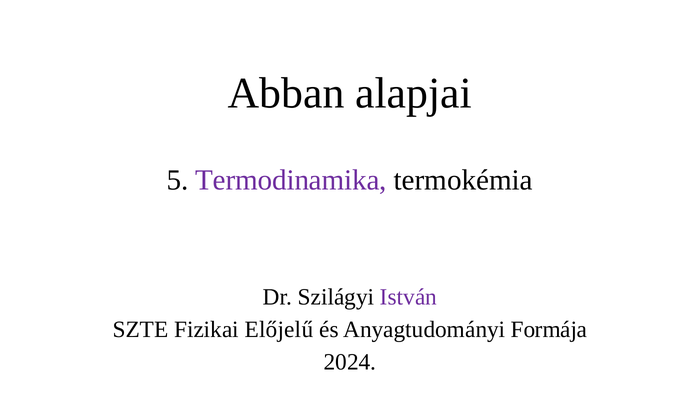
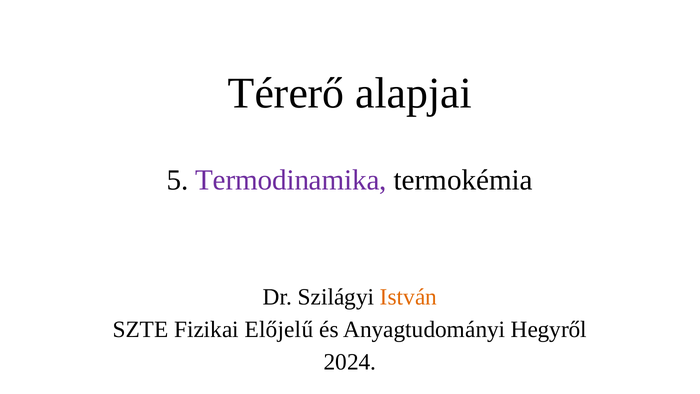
Abban: Abban -> Térerő (286, 93)
István colour: purple -> orange (409, 297)
Formája: Formája -> Hegyről (549, 329)
